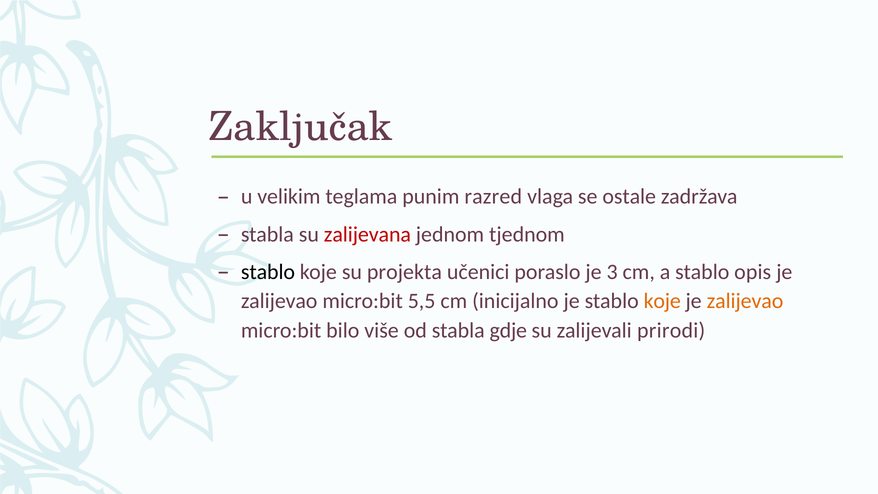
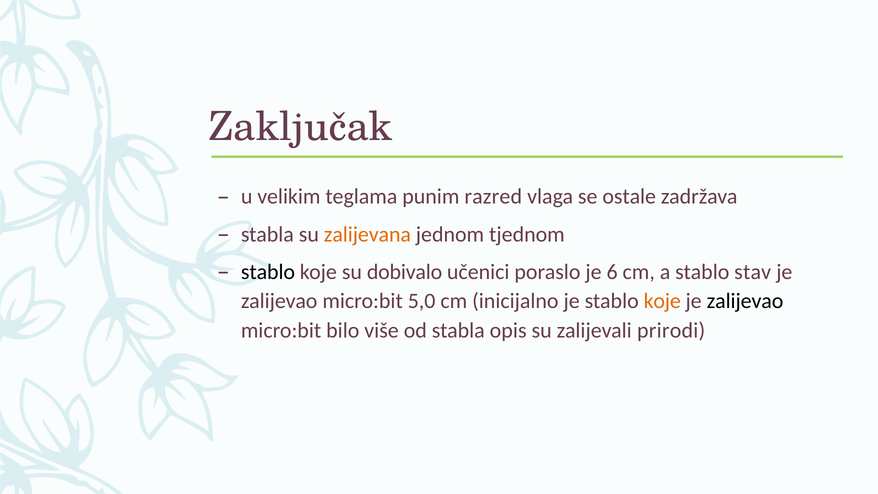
zalijevana colour: red -> orange (367, 234)
projekta: projekta -> dobivalo (405, 272)
3: 3 -> 6 (612, 272)
opis: opis -> stav (753, 272)
5,5: 5,5 -> 5,0 (422, 301)
zalijevao colour: orange -> black (745, 301)
gdje: gdje -> opis (508, 330)
